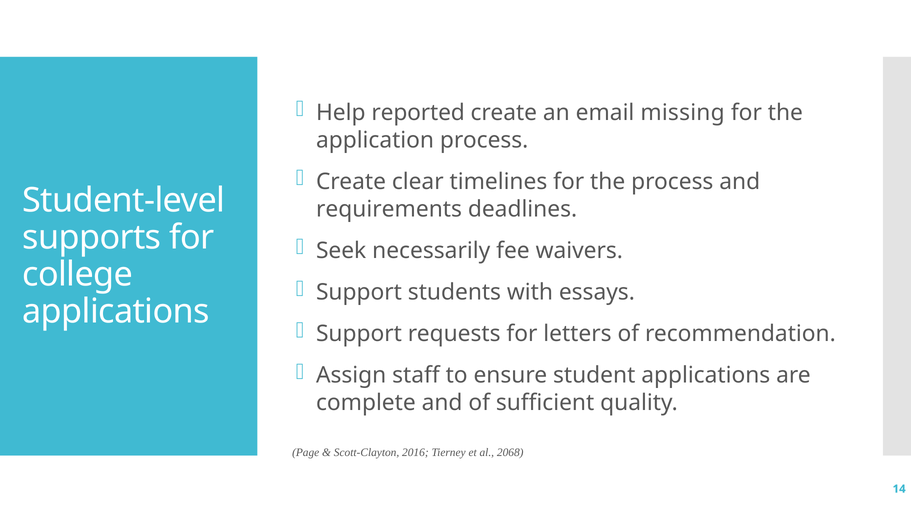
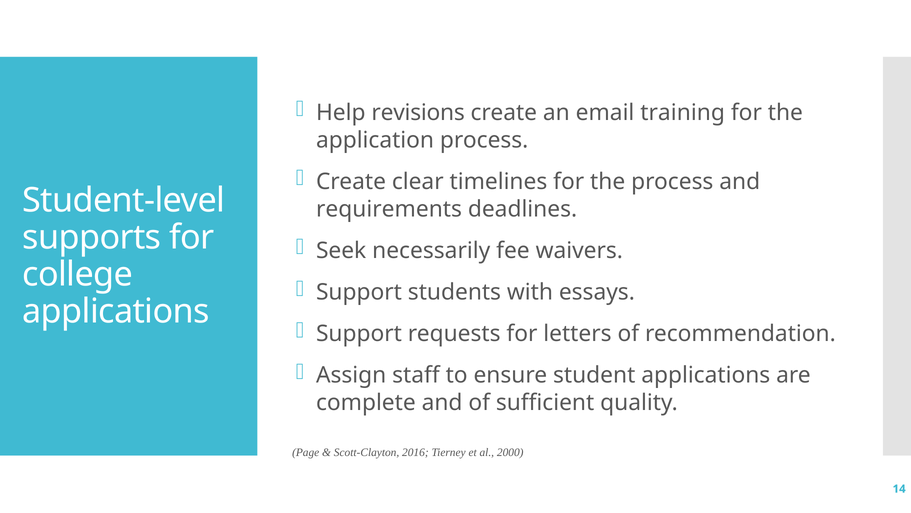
reported: reported -> revisions (418, 113)
missing: missing -> training (683, 113)
2068: 2068 -> 2000 (510, 452)
